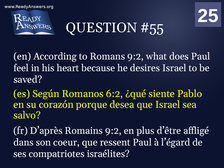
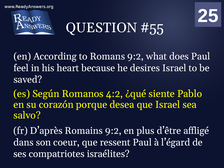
6:2: 6:2 -> 4:2 (114, 94)
